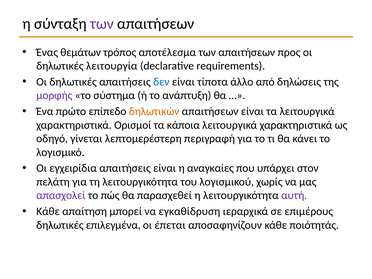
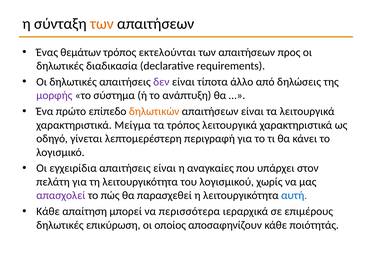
των colour: purple -> orange (102, 24)
αποτέλεσμα: αποτέλεσμα -> εκτελούνται (167, 52)
λειτουργία: λειτουργία -> διαδικασία (112, 66)
δεν colour: blue -> purple (161, 82)
Ορισμοί: Ορισμοί -> Μείγμα (133, 125)
τα κάποια: κάποια -> τρόπος (183, 125)
αυτή colour: purple -> blue (294, 195)
εγκαθίδρυση: εγκαθίδρυση -> περισσότερα (189, 211)
επιλεγμένα: επιλεγμένα -> επικύρωση (113, 225)
έπεται: έπεται -> οποίος (170, 225)
